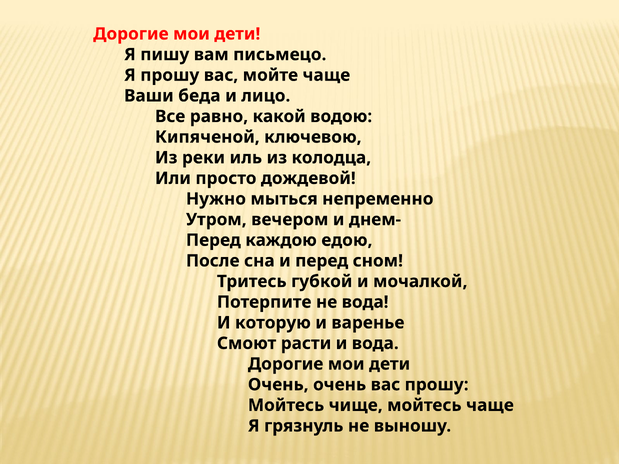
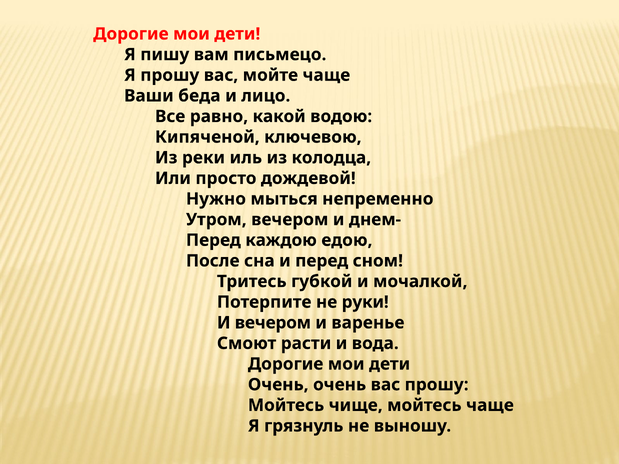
не вода: вода -> руки (365, 302)
И которую: которую -> вечером (273, 323)
